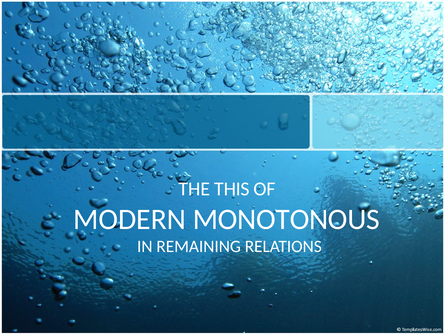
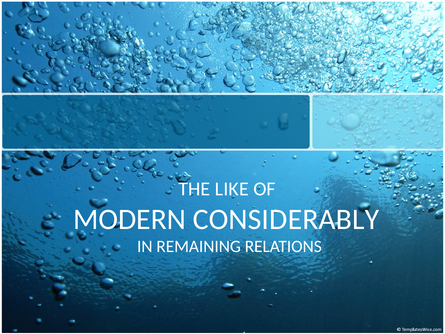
THIS: THIS -> LIKE (232, 189)
MONOTONOUS: MONOTONOUS -> CONSIDERABLY (286, 219)
